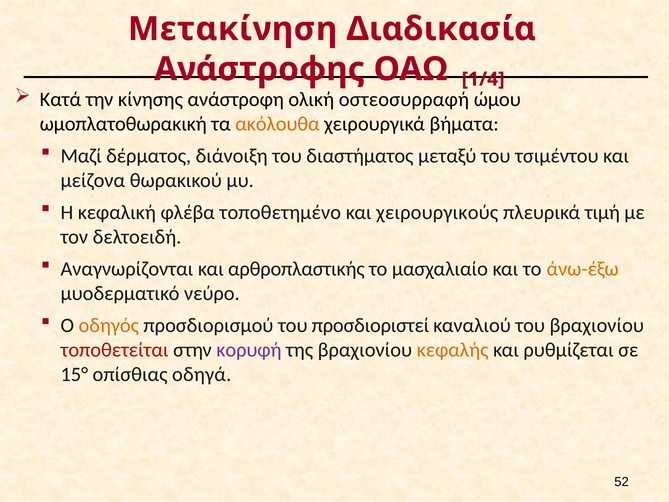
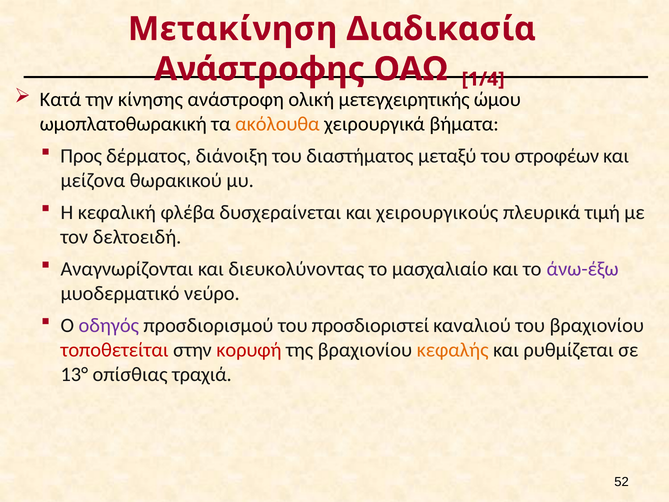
οστεοσυρραφή: οστεοσυρραφή -> μετεγχειρητικής (404, 99)
Μαζί: Μαζί -> Προς (81, 156)
τσιμέντου: τσιμέντου -> στροφέων (557, 156)
τοποθετημένο: τοποθετημένο -> δυσχεραίνεται (280, 212)
αρθροπλαστικής: αρθροπλαστικής -> διευκολύνοντας (296, 269)
άνω-έξω colour: orange -> purple (583, 269)
οδηγός colour: orange -> purple (109, 325)
κορυφή colour: purple -> red (249, 350)
15°: 15° -> 13° (74, 374)
οδηγά: οδηγά -> τραχιά (202, 374)
